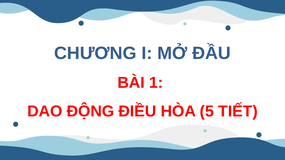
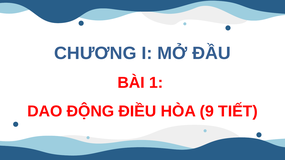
5: 5 -> 9 (207, 111)
